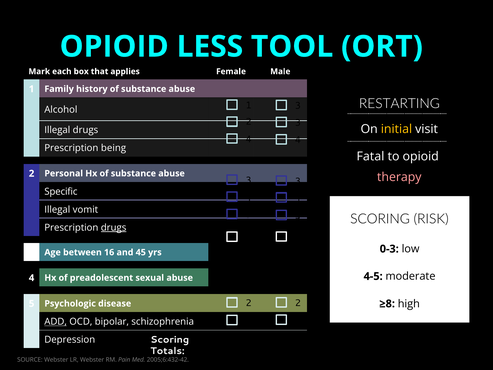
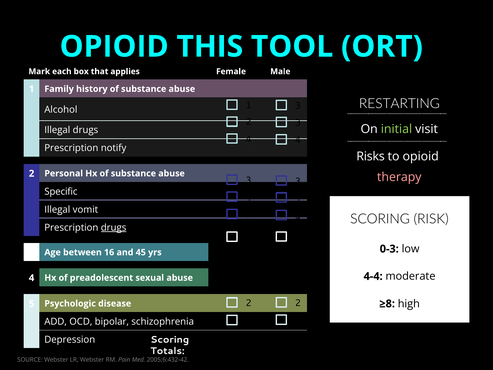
LESS: LESS -> THIS (210, 47)
initial colour: yellow -> light green (396, 129)
being: being -> notify (114, 148)
Fatal: Fatal -> Risks (371, 156)
4-5: 4-5 -> 4-4 (373, 276)
ADD underline: present -> none (56, 321)
